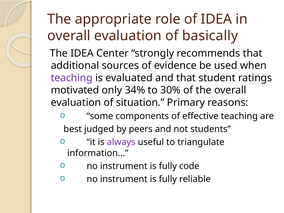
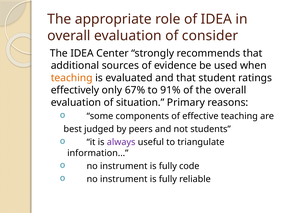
basically: basically -> consider (210, 36)
teaching colour: purple -> orange (72, 78)
motivated: motivated -> effectively (75, 90)
34%: 34% -> 67% (135, 90)
30%: 30% -> 91% (170, 90)
